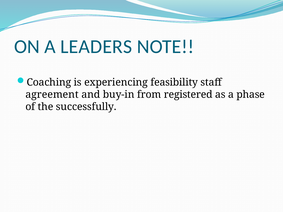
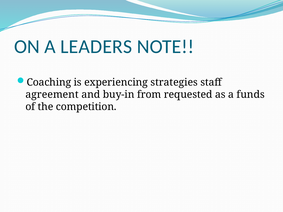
feasibility: feasibility -> strategies (174, 82)
registered: registered -> requested (188, 95)
phase: phase -> funds (251, 95)
successfully: successfully -> competition (86, 107)
